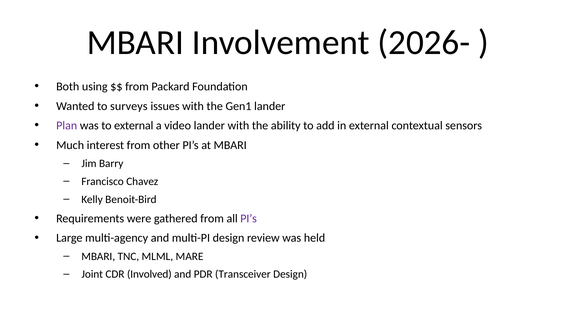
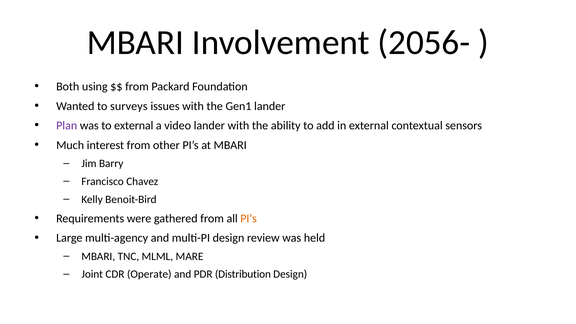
2026-: 2026- -> 2056- (424, 42)
PI’s colour: purple -> orange (249, 218)
Involved: Involved -> Operate (149, 274)
Transceiver: Transceiver -> Distribution (243, 274)
